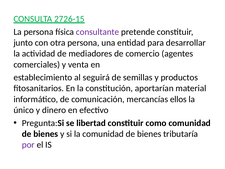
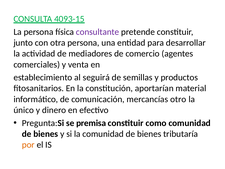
2726-15: 2726-15 -> 4093-15 (69, 19)
ellos: ellos -> otro (178, 99)
libertad: libertad -> premisa (91, 123)
por colour: purple -> orange (28, 145)
